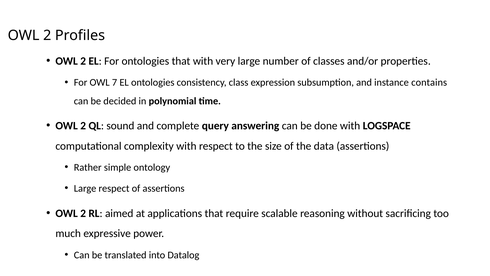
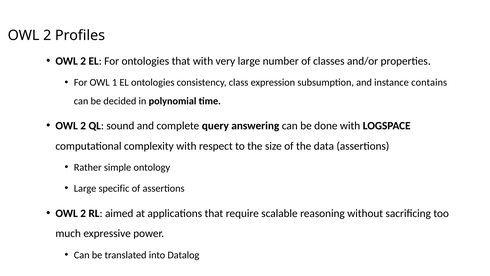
7: 7 -> 1 (115, 82)
Large respect: respect -> specific (114, 188)
